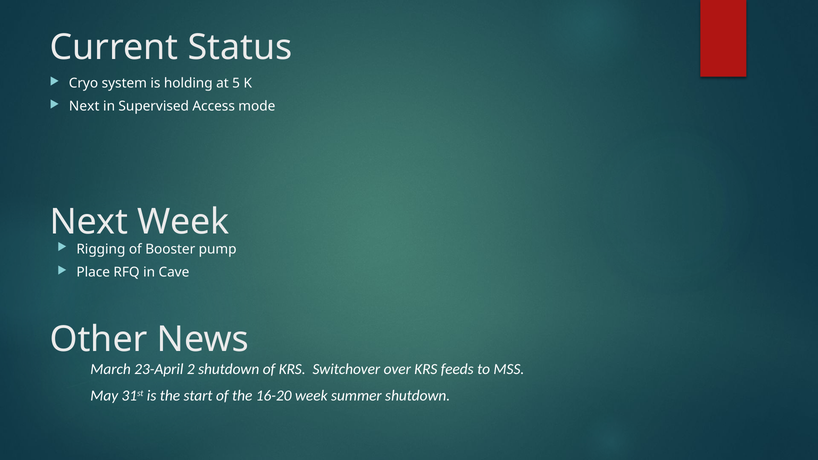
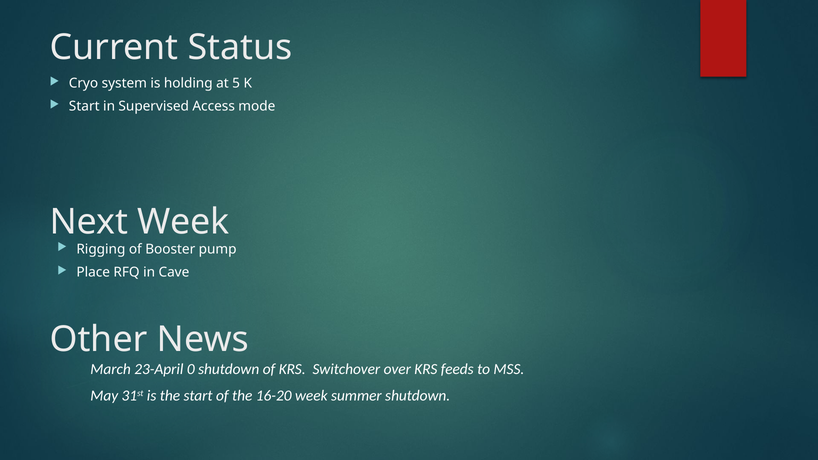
Next: Next -> Start (84, 106)
2: 2 -> 0 (191, 369)
